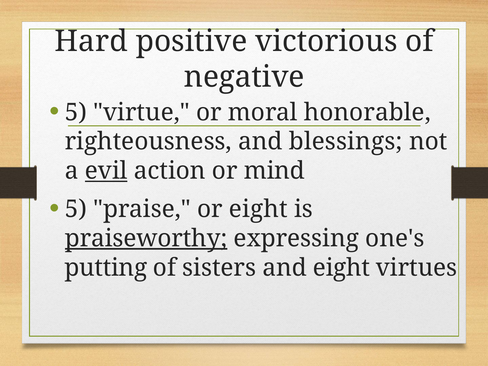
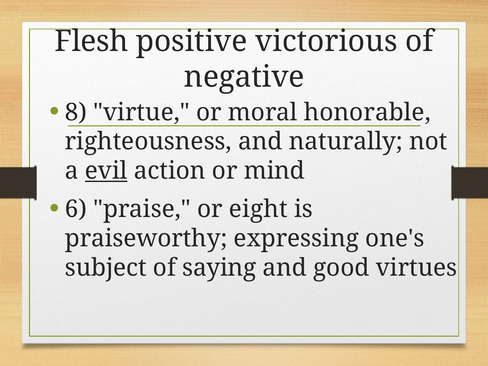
Hard: Hard -> Flesh (91, 41)
5: 5 -> 8 (76, 112)
blessings: blessings -> naturally (346, 142)
5: 5 -> 6 (76, 209)
praiseworthy underline: present -> none (146, 238)
putting: putting -> subject (106, 268)
sisters: sisters -> saying (219, 268)
and eight: eight -> good (341, 268)
